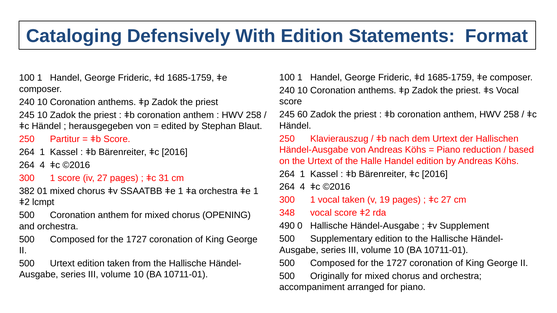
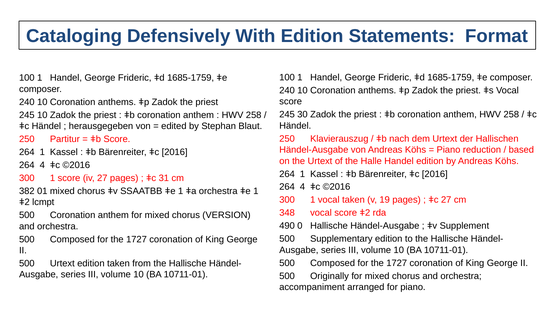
60: 60 -> 30 (302, 115)
OPENING: OPENING -> VERSION (226, 215)
